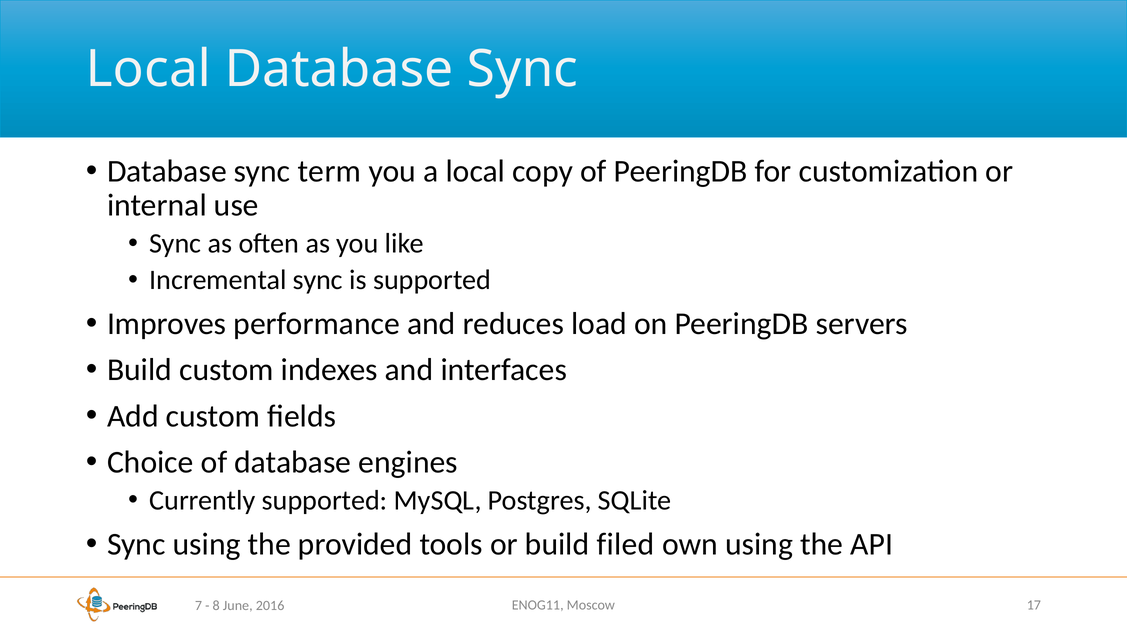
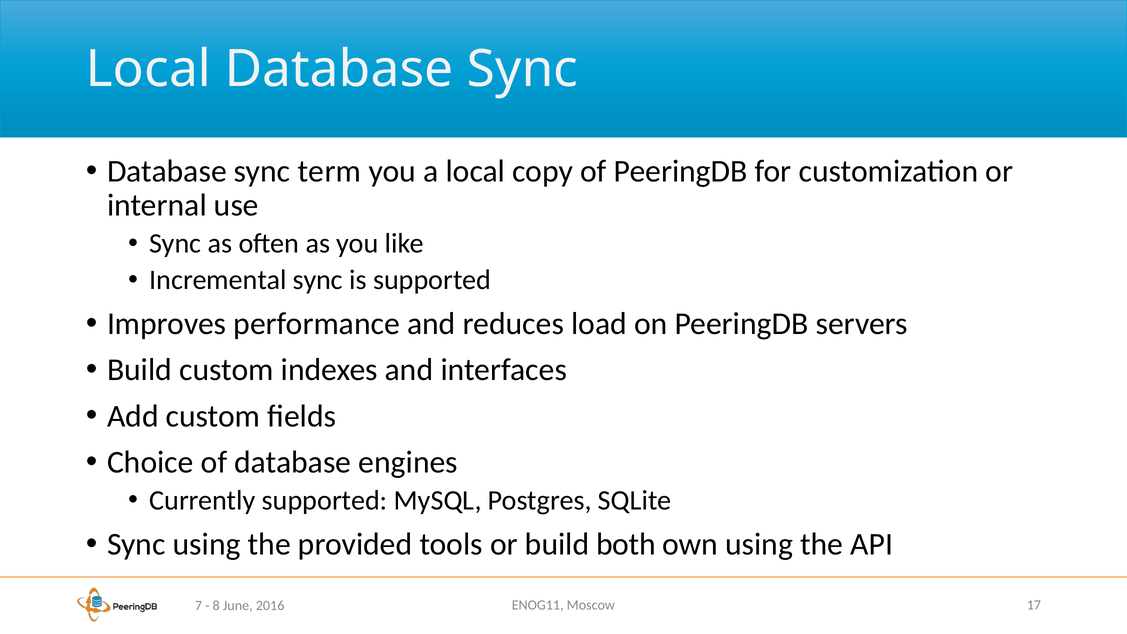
filed: filed -> both (626, 544)
